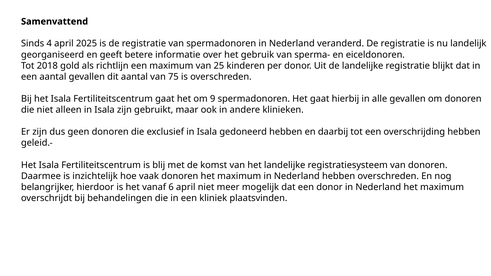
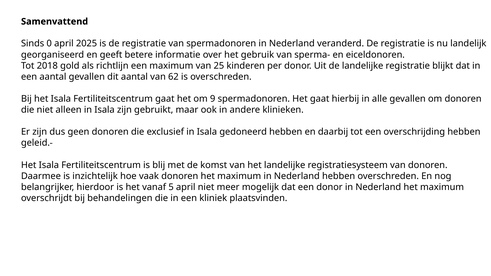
4: 4 -> 0 (49, 44)
75: 75 -> 62 (173, 77)
6: 6 -> 5 (171, 187)
